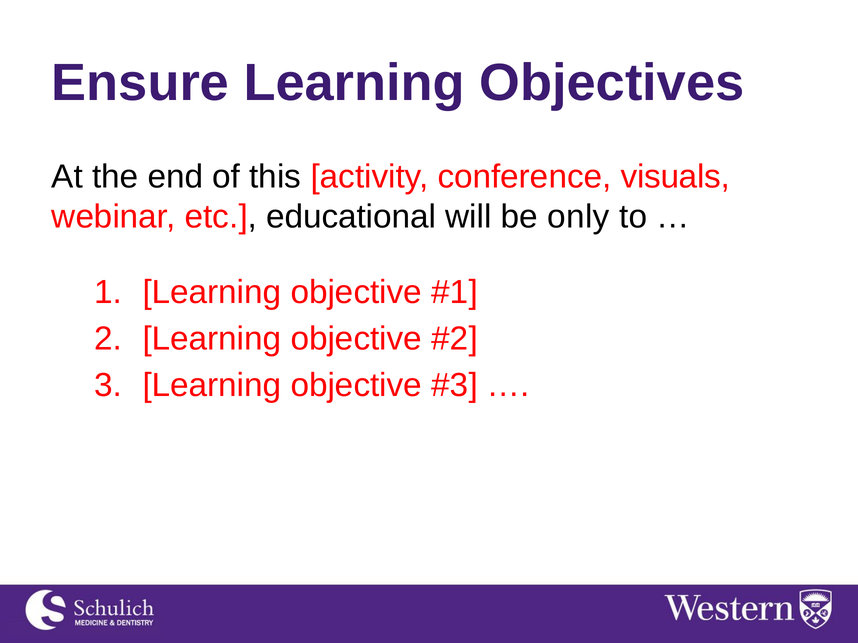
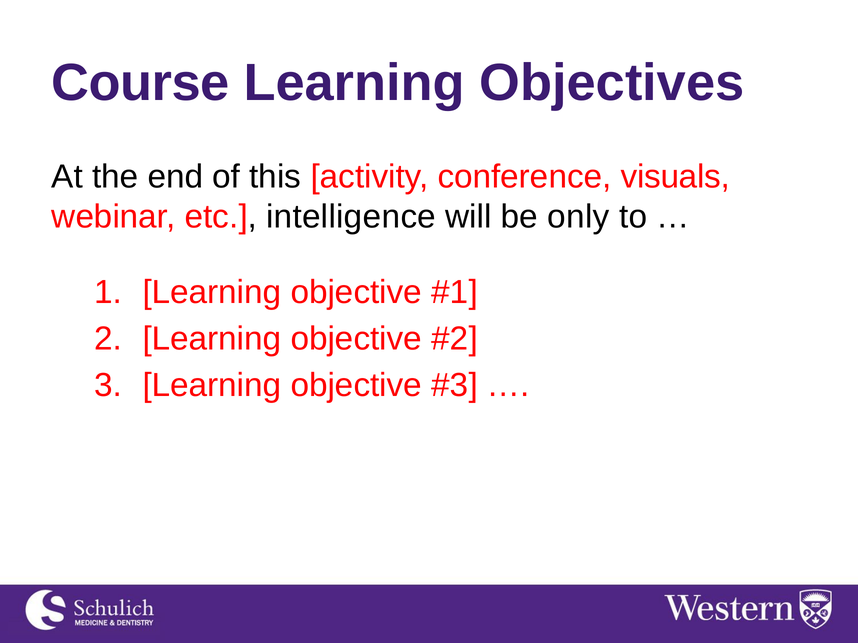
Ensure: Ensure -> Course (141, 83)
educational: educational -> intelligence (351, 217)
